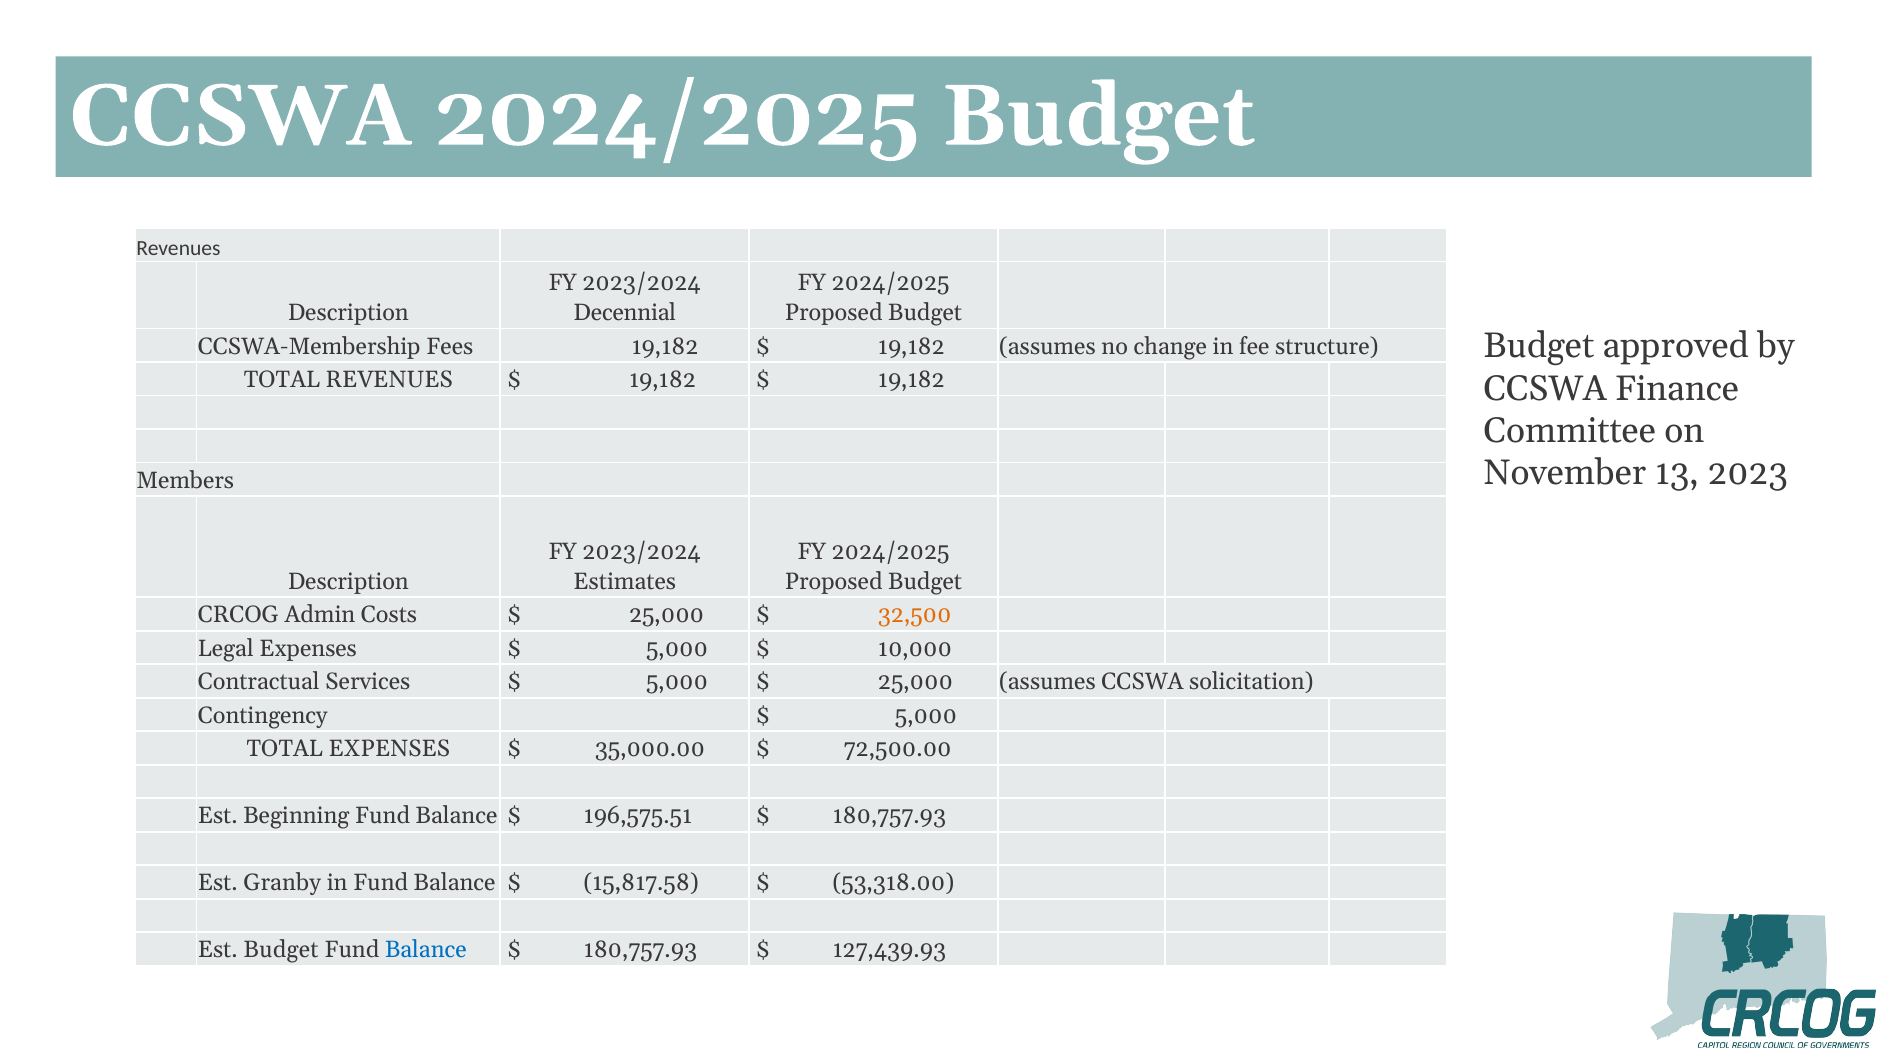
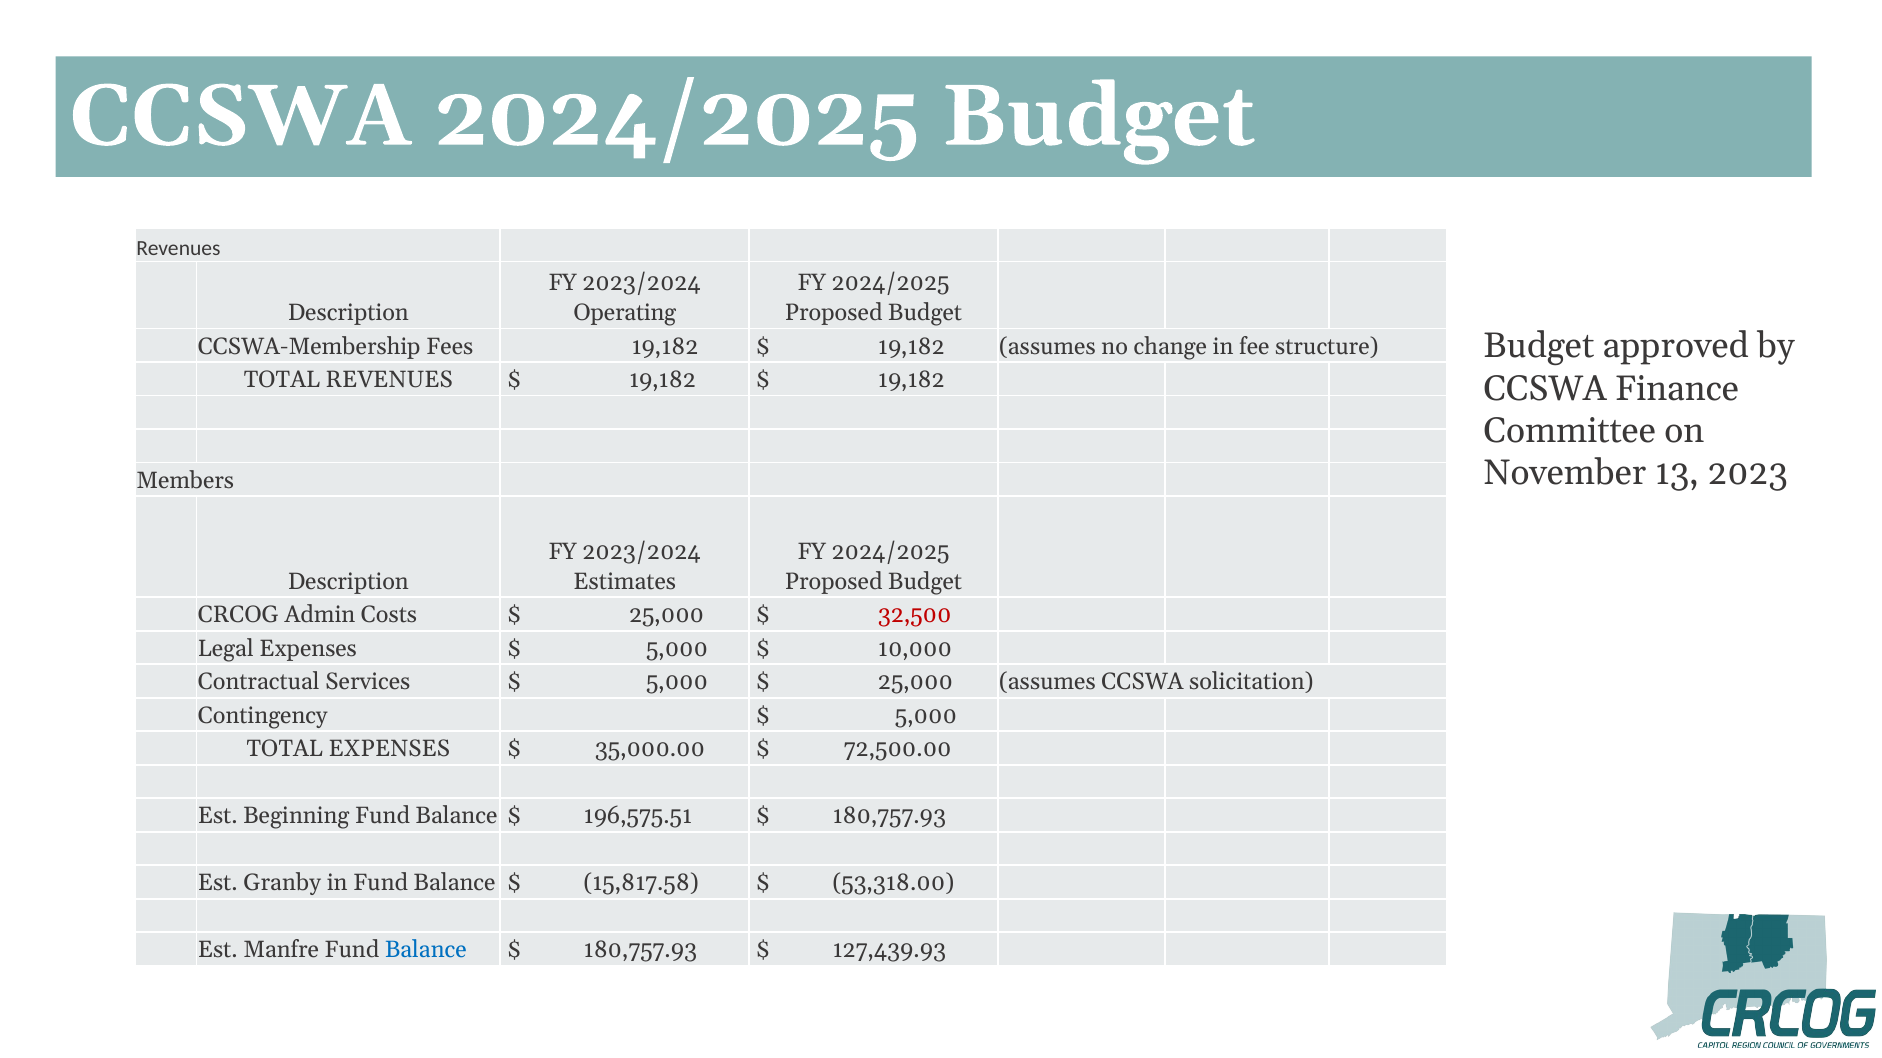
Decennial: Decennial -> Operating (625, 313)
32,500 colour: orange -> red (915, 615)
Est Budget: Budget -> Manfre (281, 950)
